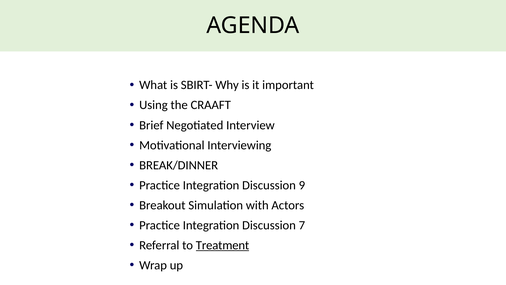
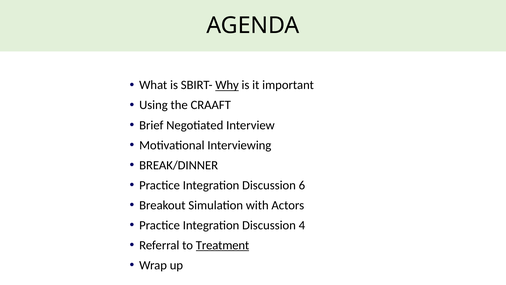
Why underline: none -> present (227, 85)
9: 9 -> 6 (302, 185)
7: 7 -> 4 (302, 225)
